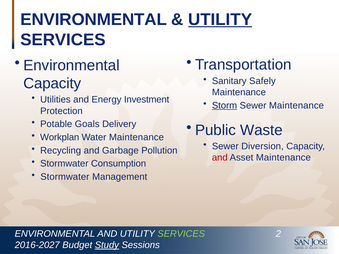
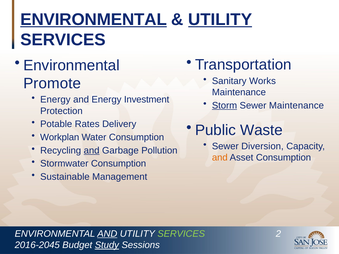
ENVIRONMENTAL underline: none -> present (94, 19)
Safely: Safely -> Works (262, 81)
Capacity: Capacity -> Promote (52, 84)
Utilities: Utilities -> Energy (55, 100)
Goals: Goals -> Rates (87, 124)
Water Maintenance: Maintenance -> Consumption (137, 137)
and underline: none -> present (92, 151)
and colour: red -> orange (220, 158)
Asset Maintenance: Maintenance -> Consumption (283, 158)
Stormwater: Stormwater -> Sustainable (65, 177)
AND underline: none -> present (107, 234)
2016-2027: 2016-2027 -> 2016-2045 (37, 245)
